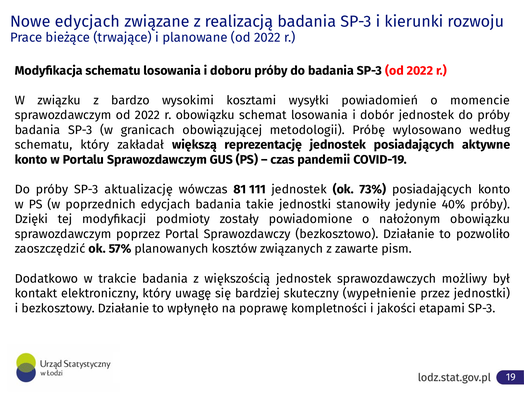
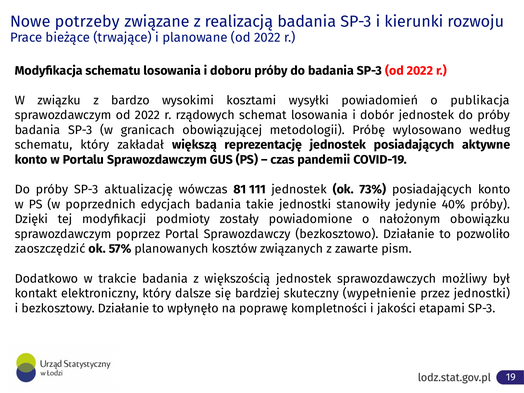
Nowe edycjach: edycjach -> potrzeby (87, 22)
momencie: momencie -> publikacja (480, 100)
r obowiązku: obowiązku -> rządowych (205, 115)
uwagę: uwagę -> dalsze (193, 293)
